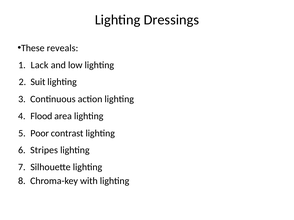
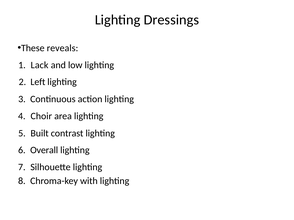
Suit: Suit -> Left (38, 82)
Flood: Flood -> Choir (41, 116)
Poor: Poor -> Built (40, 134)
Stripes: Stripes -> Overall (44, 151)
